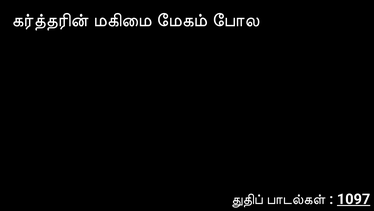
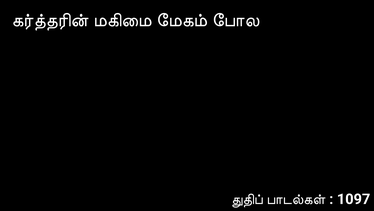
1097 underline: present -> none (354, 199)
